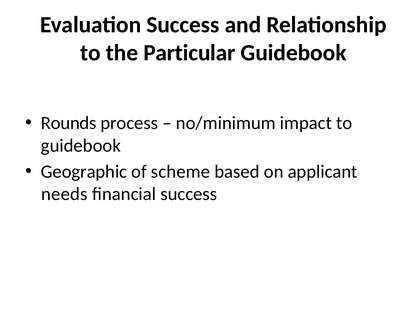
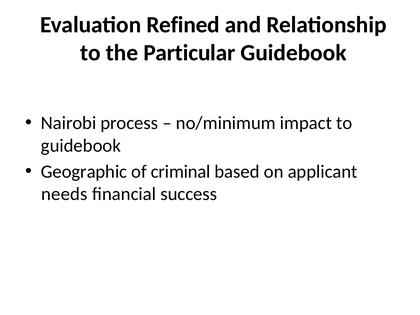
Evaluation Success: Success -> Refined (183, 25)
Rounds: Rounds -> Nairobi (69, 123)
scheme: scheme -> criminal (181, 172)
